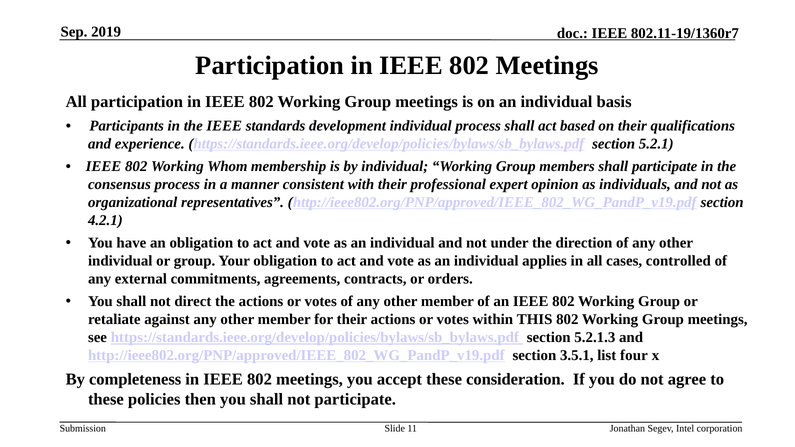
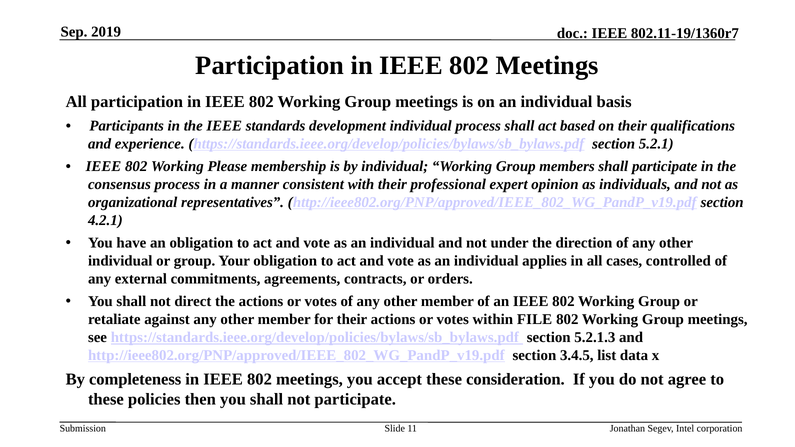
Whom: Whom -> Please (227, 167)
THIS: THIS -> FILE (535, 320)
3.5.1: 3.5.1 -> 3.4.5 (577, 355)
four: four -> data (634, 355)
